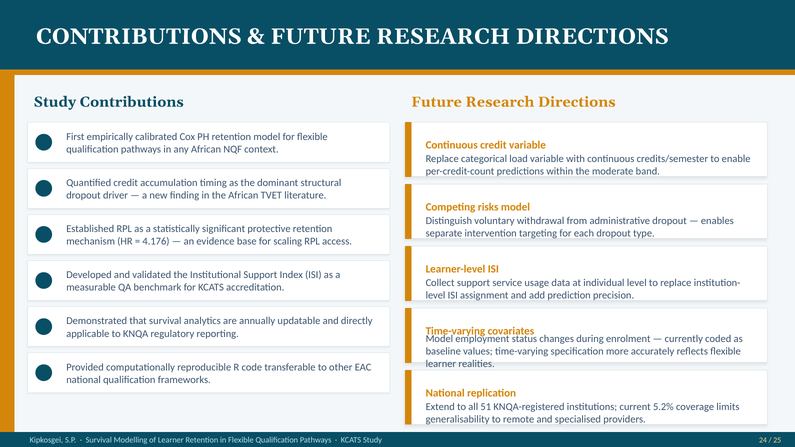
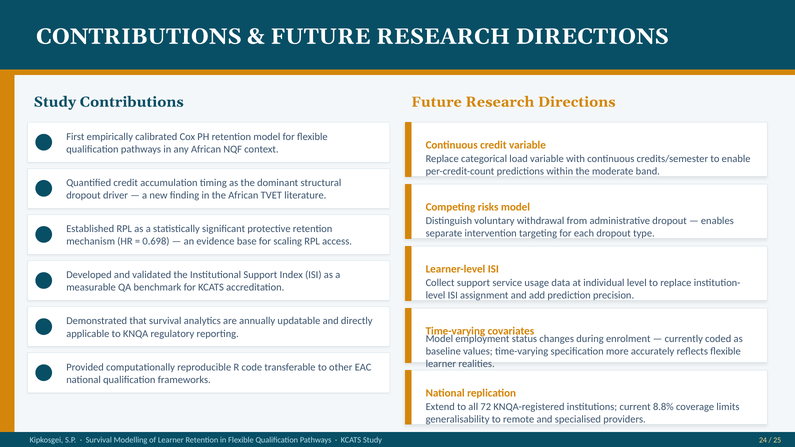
4.176: 4.176 -> 0.698 (156, 242)
51: 51 -> 72 (486, 407)
5.2%: 5.2% -> 8.8% (663, 407)
